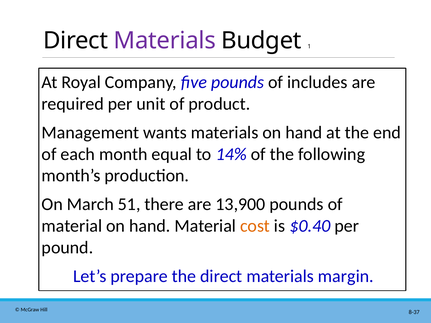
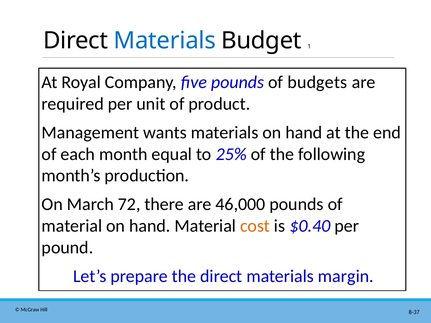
Materials colour: purple -> blue (165, 41)
includes: includes -> budgets (317, 82)
14%: 14% -> 25% (231, 154)
51: 51 -> 72 (129, 205)
13,900: 13,900 -> 46,000 (240, 205)
